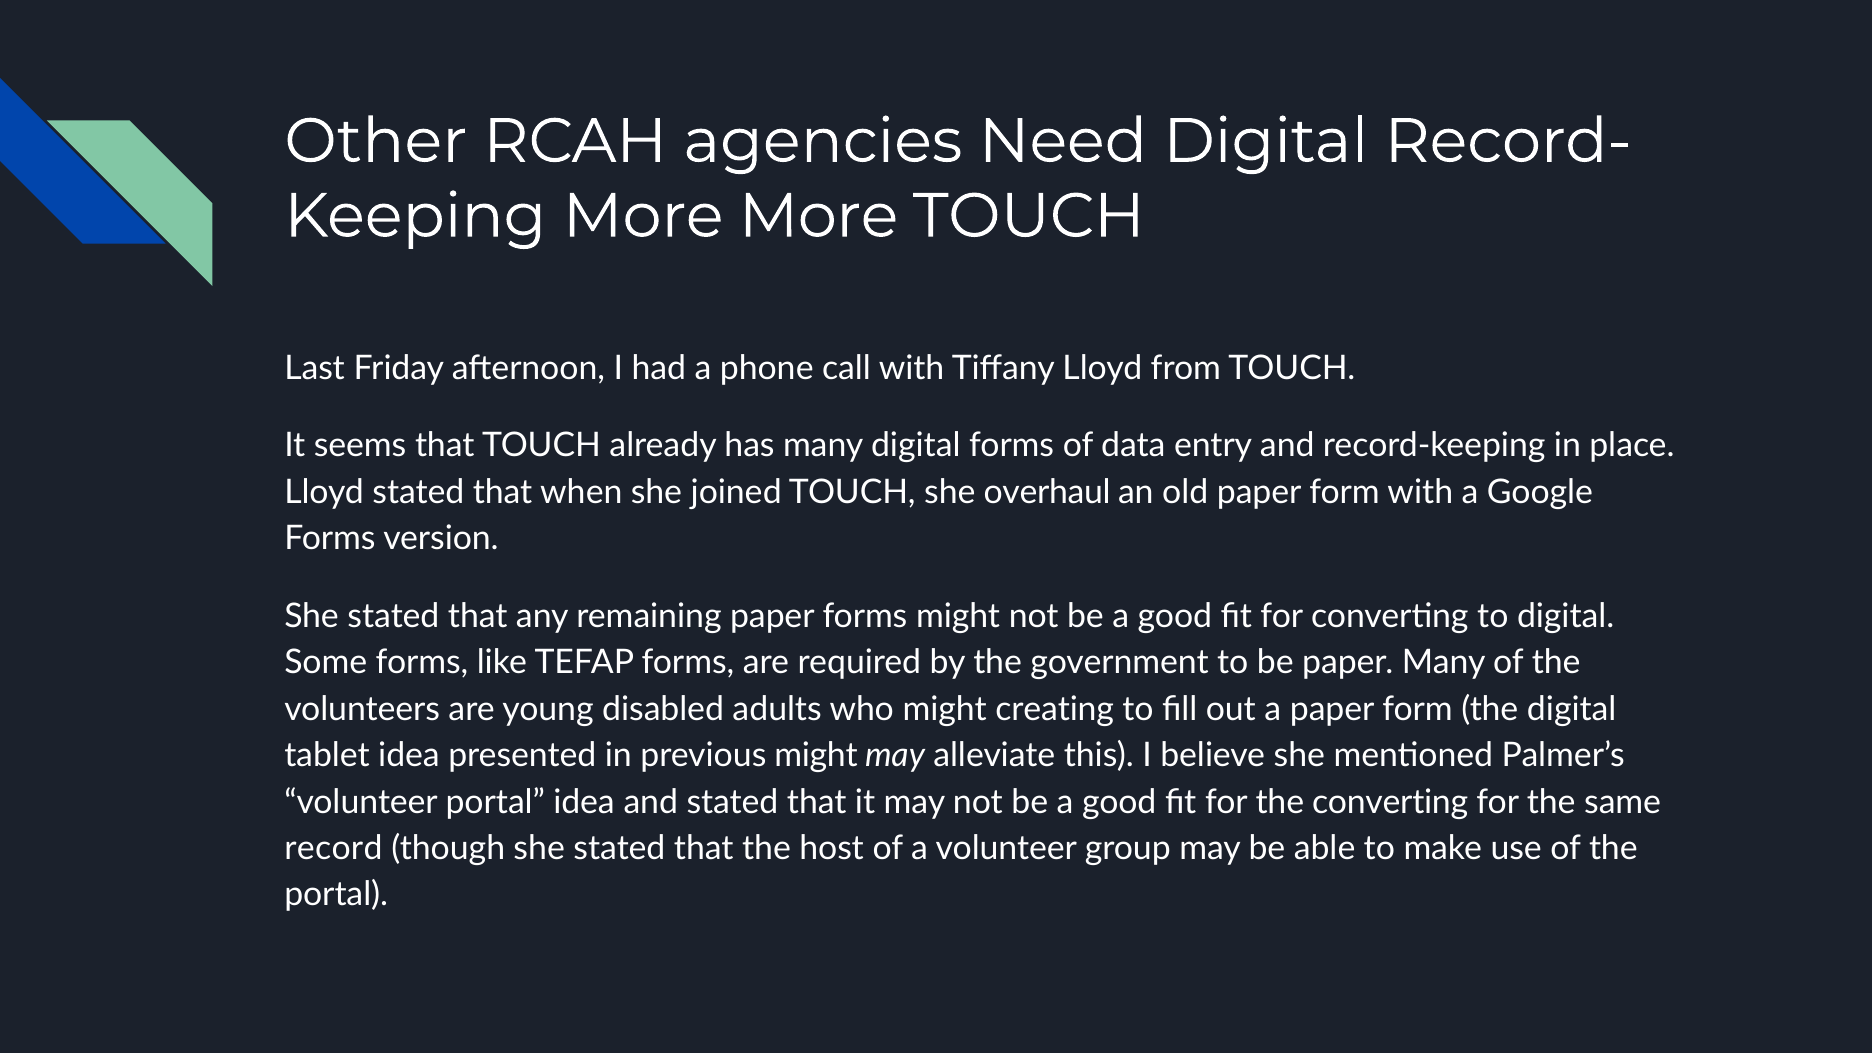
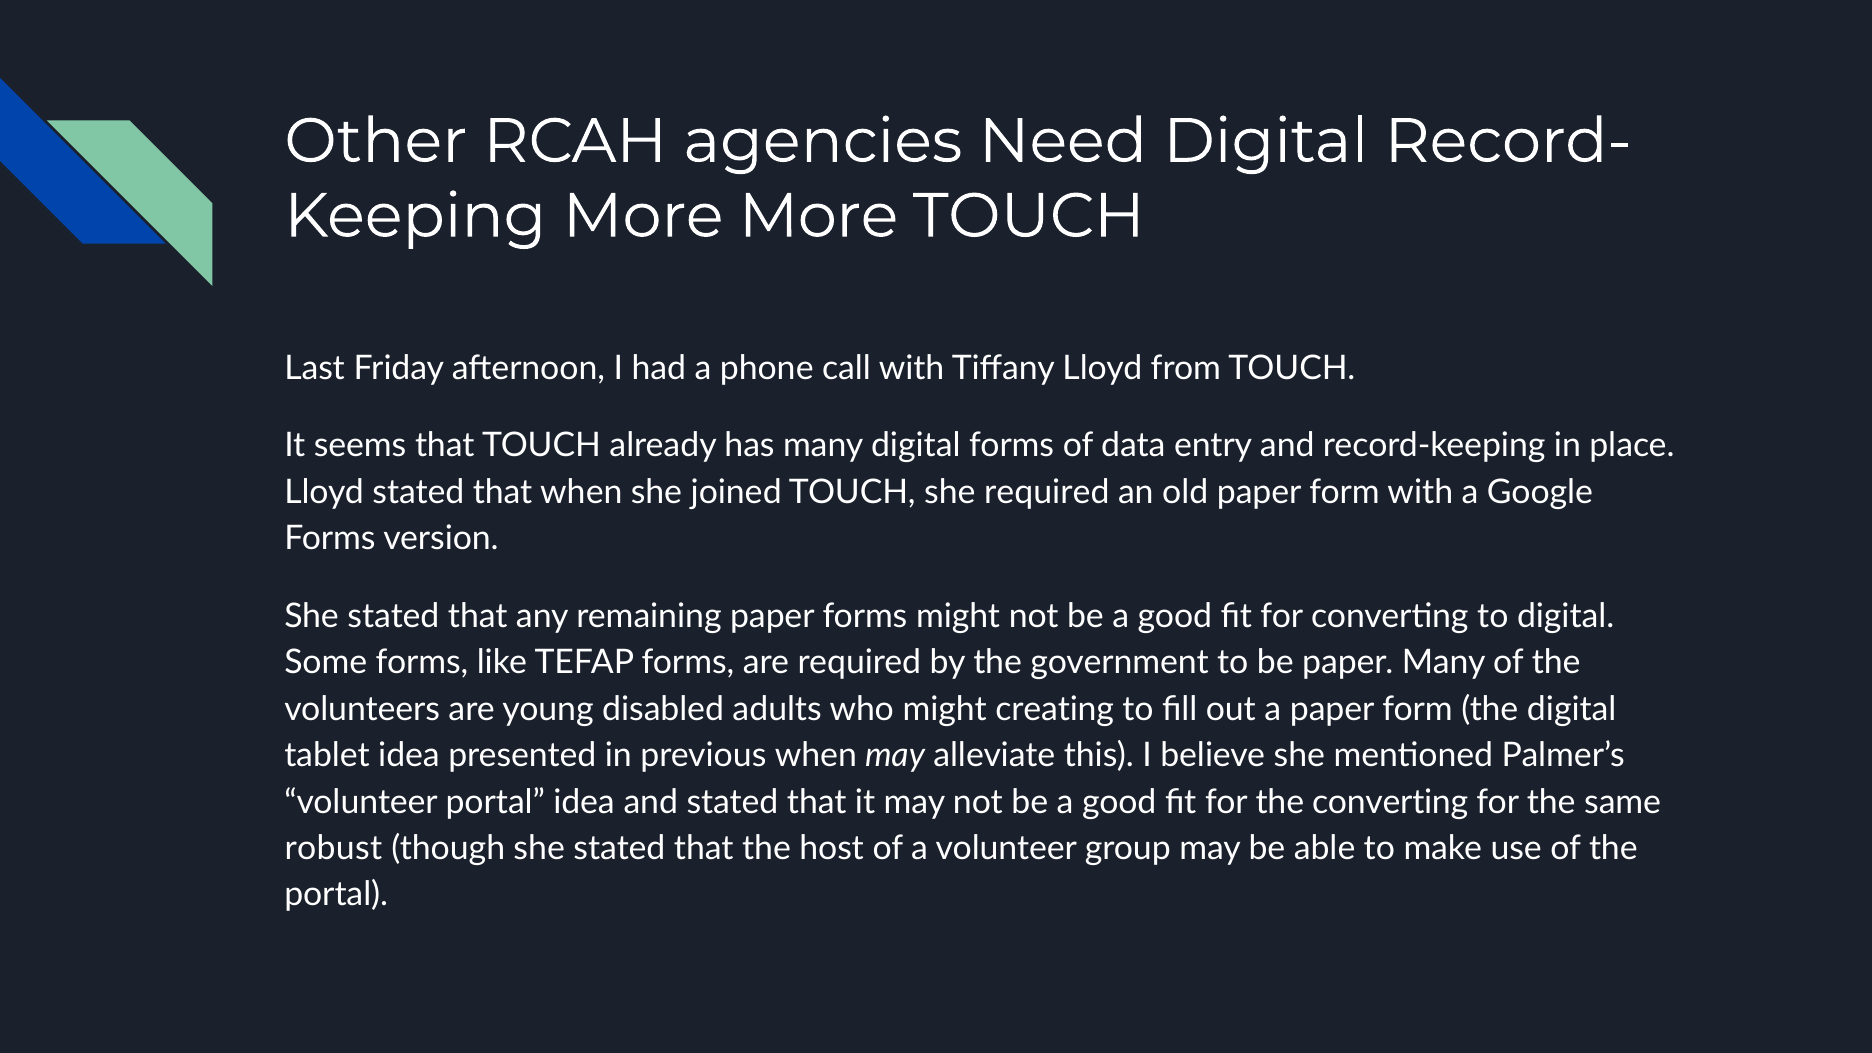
she overhaul: overhaul -> required (1047, 492)
previous might: might -> when (816, 756)
record: record -> robust (333, 848)
